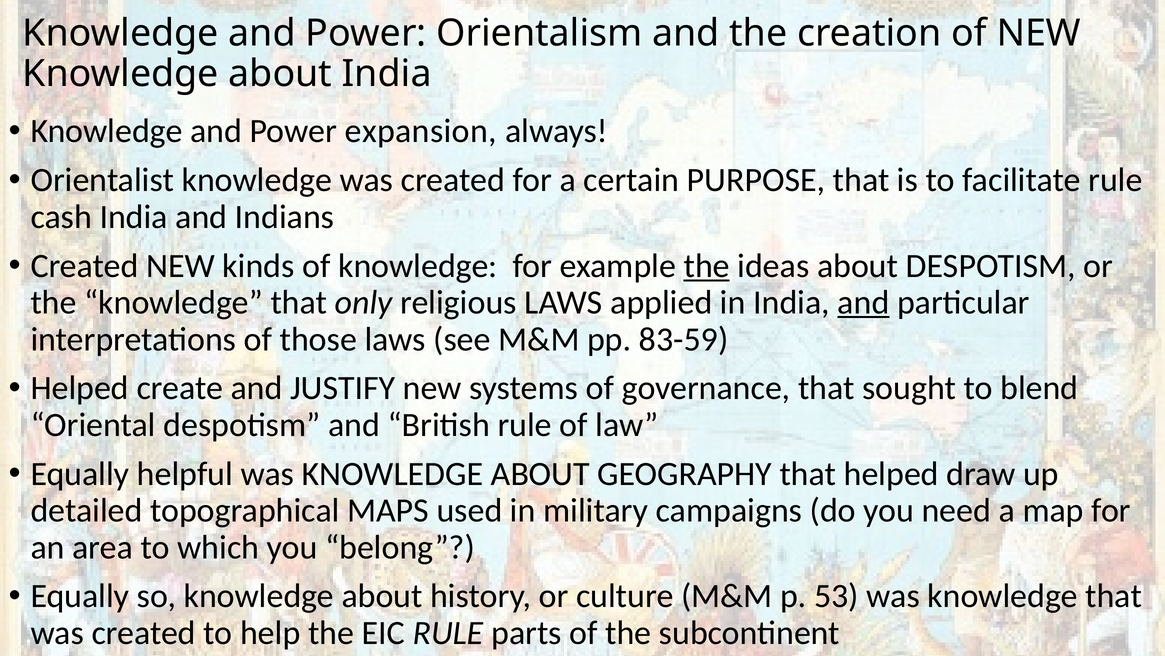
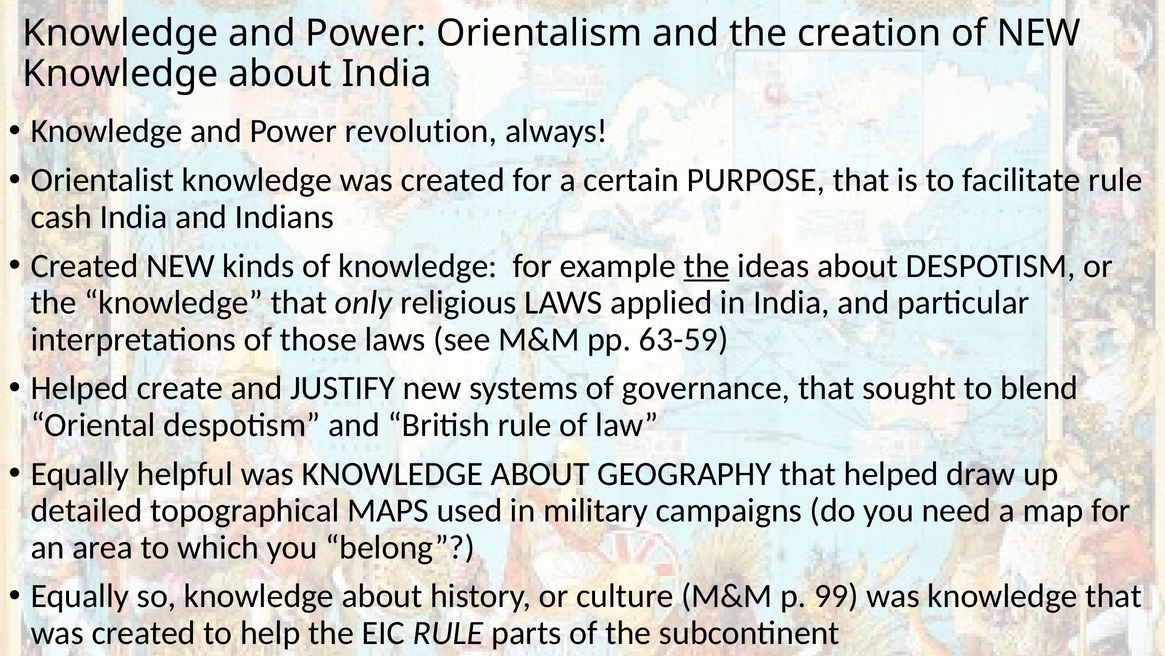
expansion: expansion -> revolution (421, 131)
and underline: present -> none (863, 302)
83-59: 83-59 -> 63-59 (684, 339)
53: 53 -> 99 (836, 596)
